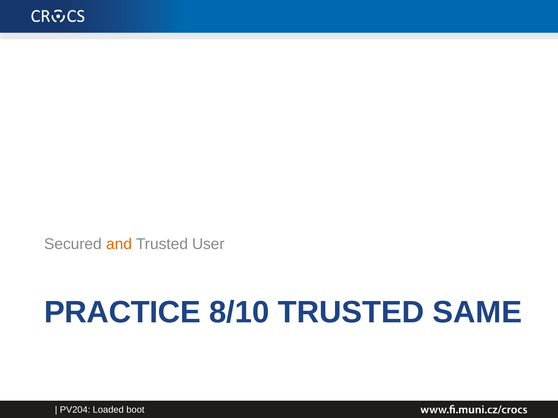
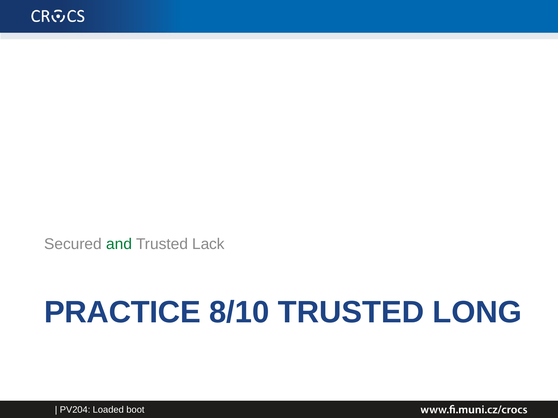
and colour: orange -> green (119, 244)
User: User -> Lack (208, 244)
SAME: SAME -> LONG (477, 313)
